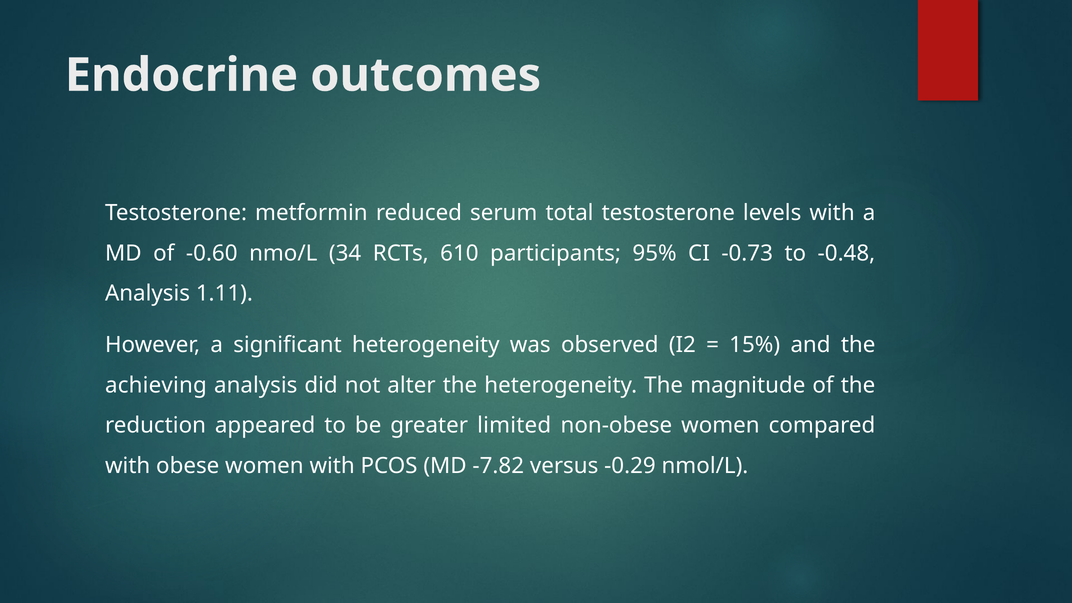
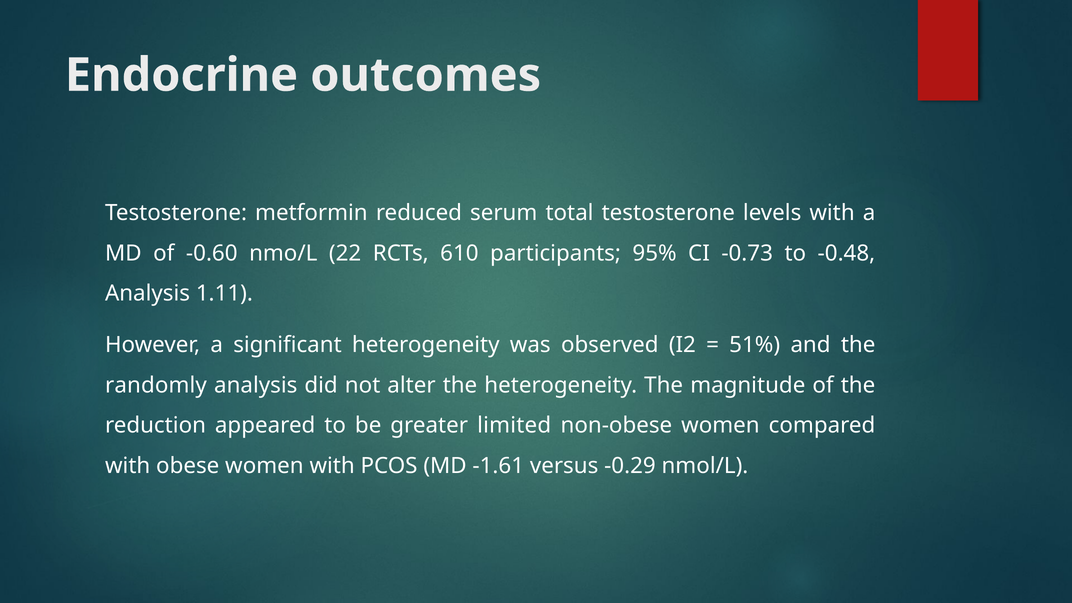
34: 34 -> 22 (345, 253)
15%: 15% -> 51% (755, 345)
achieving: achieving -> randomly (156, 385)
-7.82: -7.82 -> -1.61 (498, 466)
